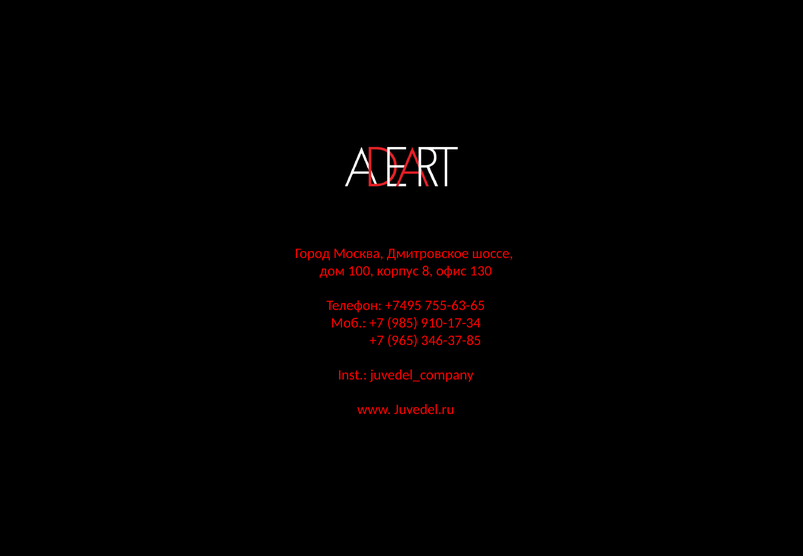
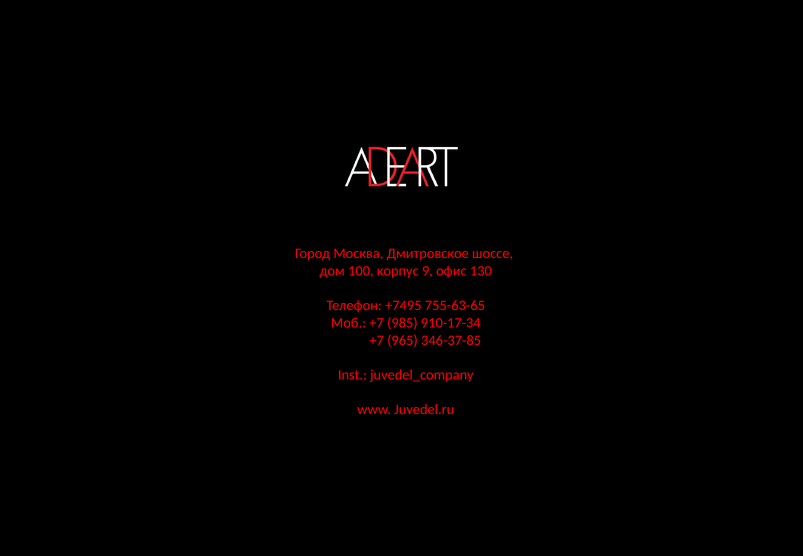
8: 8 -> 9 (427, 271)
